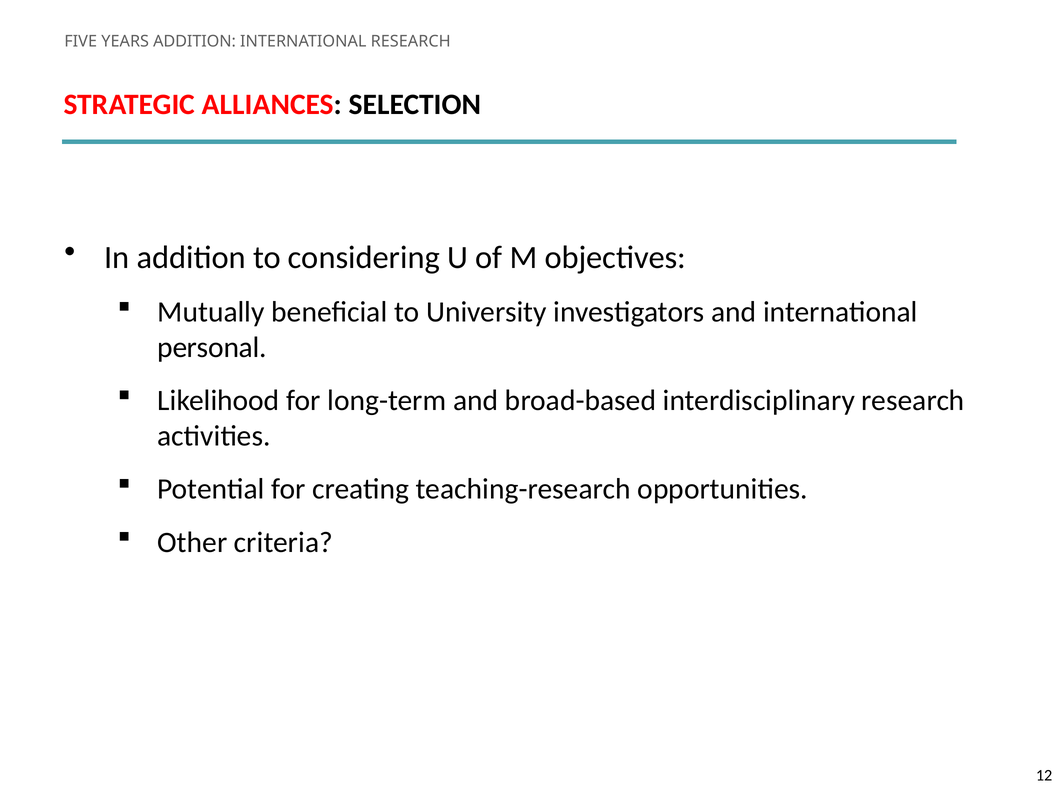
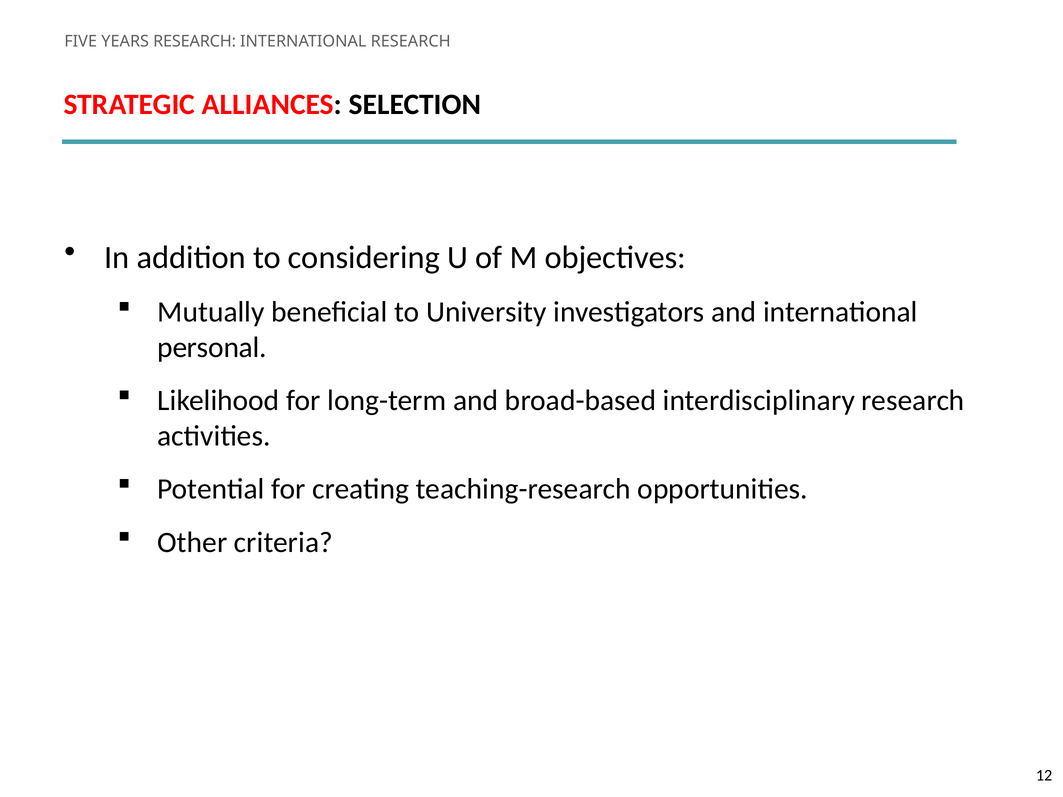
YEARS ADDITION: ADDITION -> RESEARCH (195, 42)
